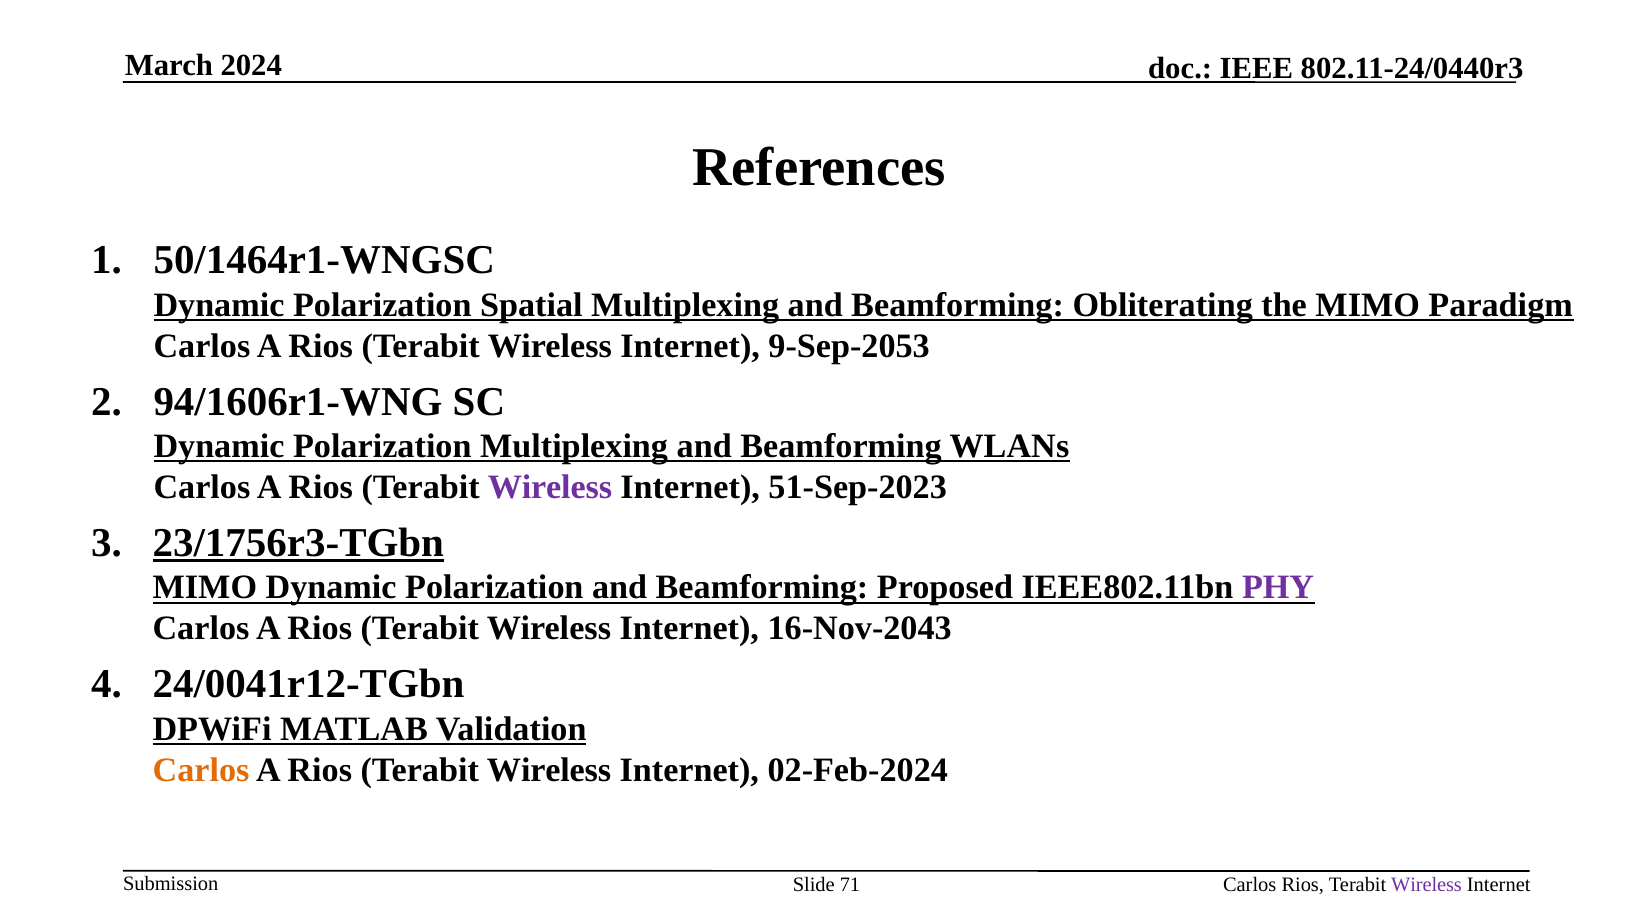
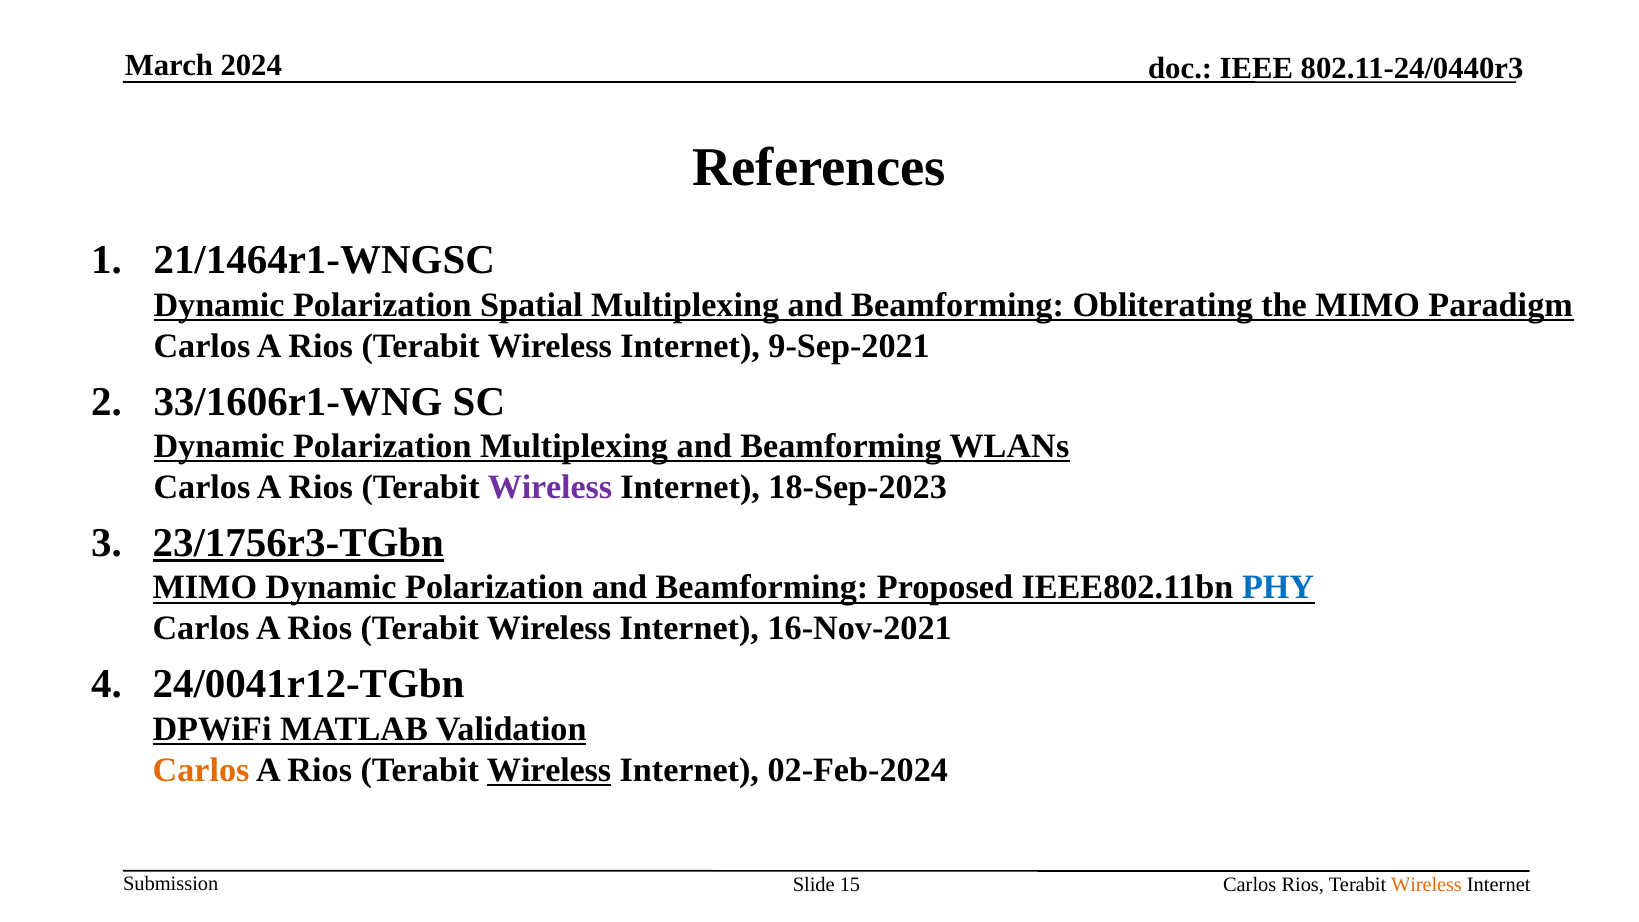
50/1464r1-WNGSC: 50/1464r1-WNGSC -> 21/1464r1-WNGSC (324, 260)
9-Sep-2053: 9-Sep-2053 -> 9-Sep-2021 (849, 346)
94/1606r1-WNG: 94/1606r1-WNG -> 33/1606r1-WNG (298, 402)
51-Sep-2023: 51-Sep-2023 -> 18-Sep-2023 (858, 487)
PHY colour: purple -> blue (1278, 588)
16-Nov-2043: 16-Nov-2043 -> 16-Nov-2021 (860, 629)
Wireless underline: none -> present (549, 770)
71: 71 -> 15 (850, 884)
Wireless colour: purple -> orange (1427, 884)
